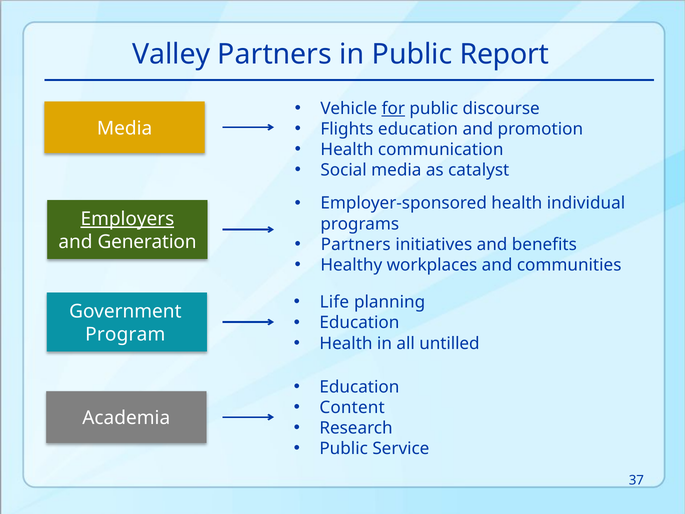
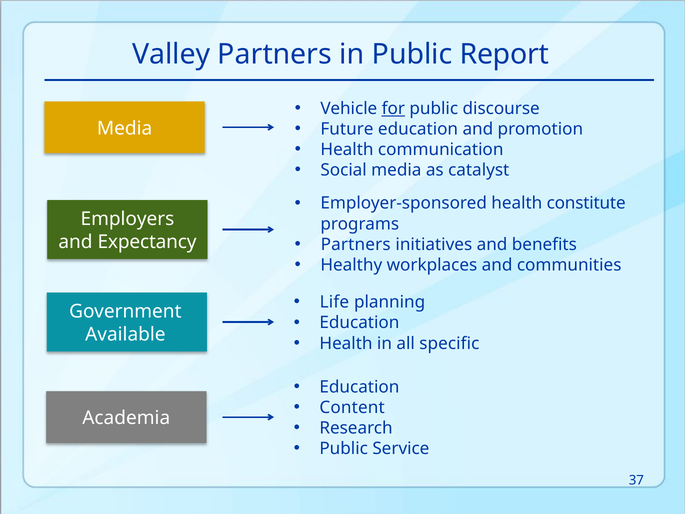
Flights: Flights -> Future (347, 129)
individual: individual -> constitute (586, 203)
Employers underline: present -> none (127, 219)
Generation: Generation -> Expectancy (147, 242)
Program: Program -> Available (125, 334)
untilled: untilled -> specific (449, 343)
